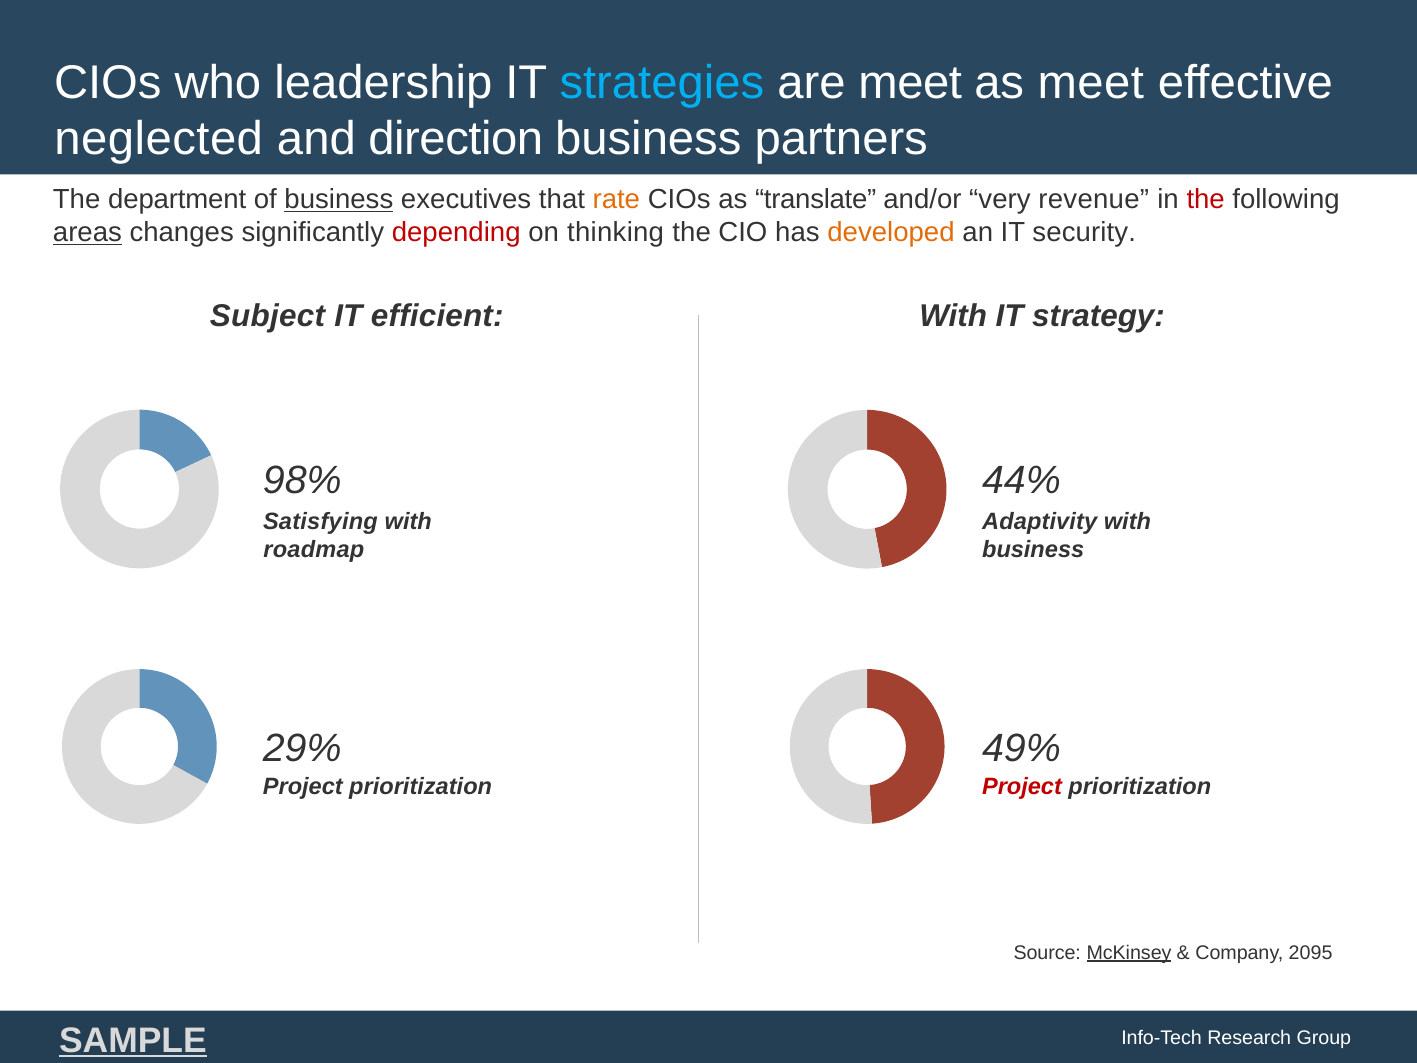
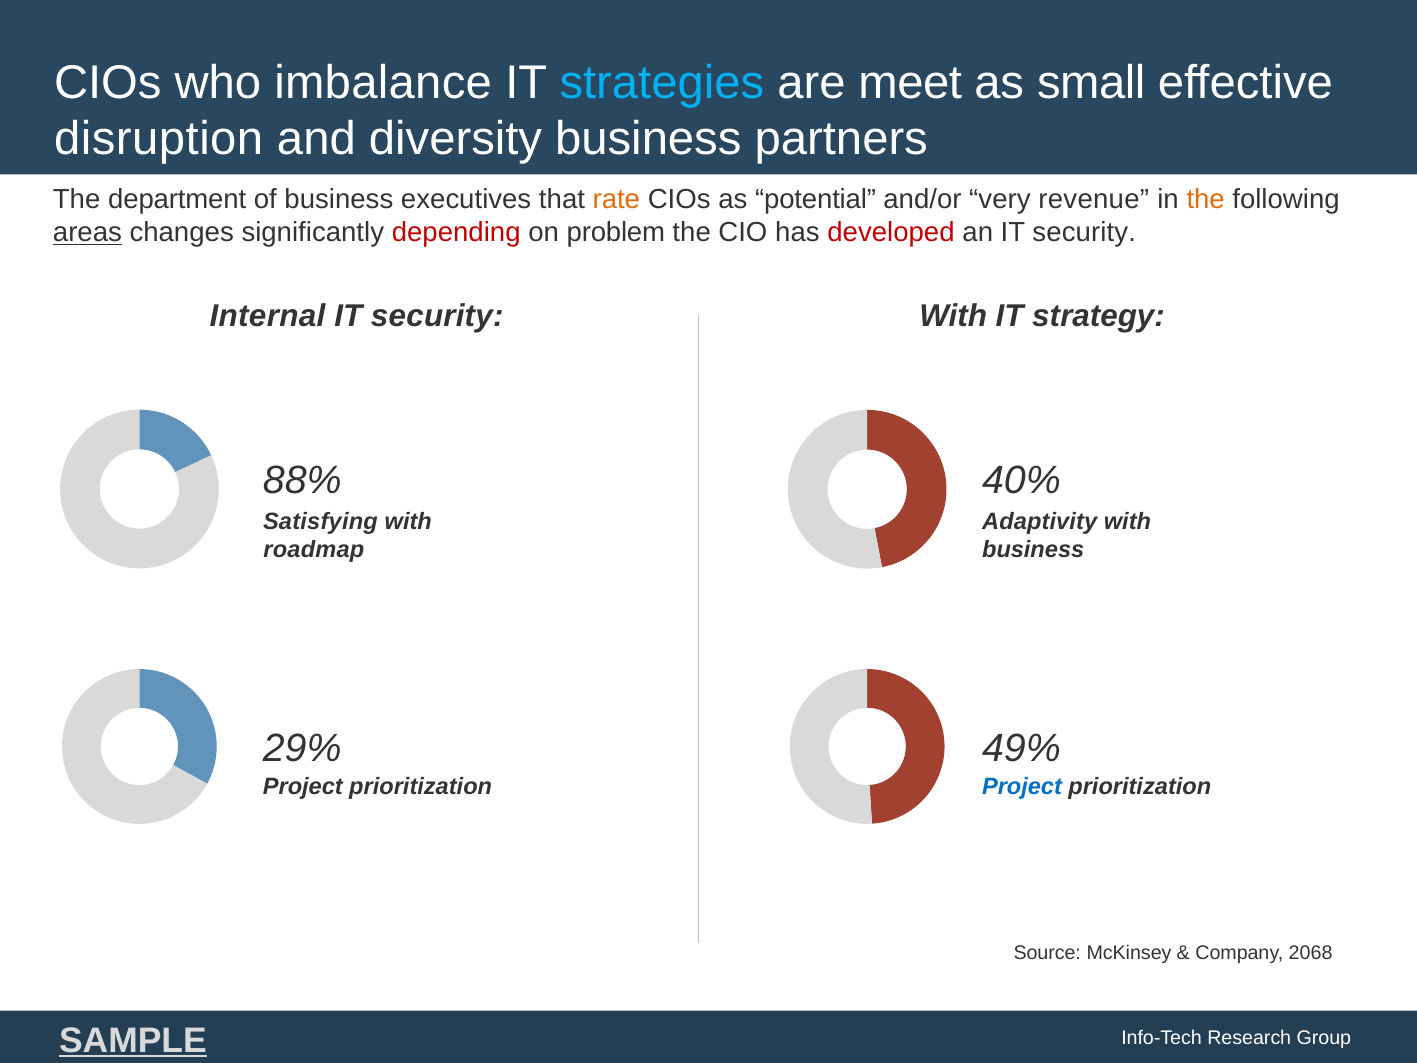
leadership: leadership -> imbalance (383, 83)
as meet: meet -> small (1091, 83)
neglected: neglected -> disruption (159, 139)
direction: direction -> diversity (456, 139)
business underline: present -> none (339, 200)
translate: translate -> potential (816, 200)
the colour: red -> orange (1206, 200)
thinking: thinking -> problem (616, 233)
developed colour: orange -> red (891, 233)
Subject: Subject -> Internal (267, 316)
efficient: efficient -> security (437, 316)
98%: 98% -> 88% (302, 481)
44%: 44% -> 40% (1021, 481)
Project colour: red -> blue (1022, 786)
McKinsey underline: present -> none (1129, 952)
2095: 2095 -> 2068 (1311, 952)
